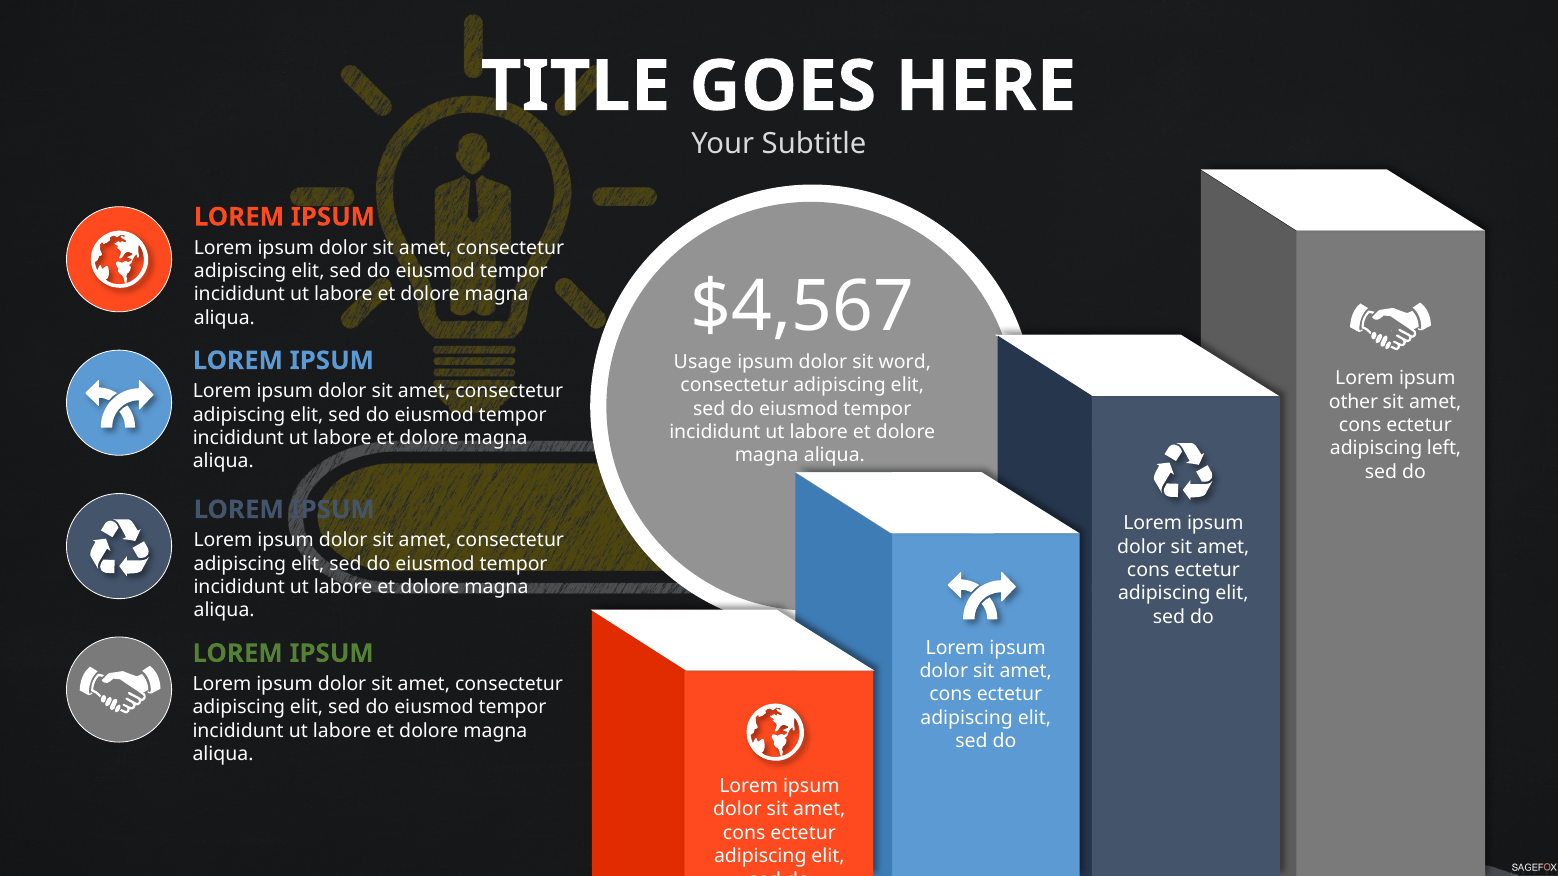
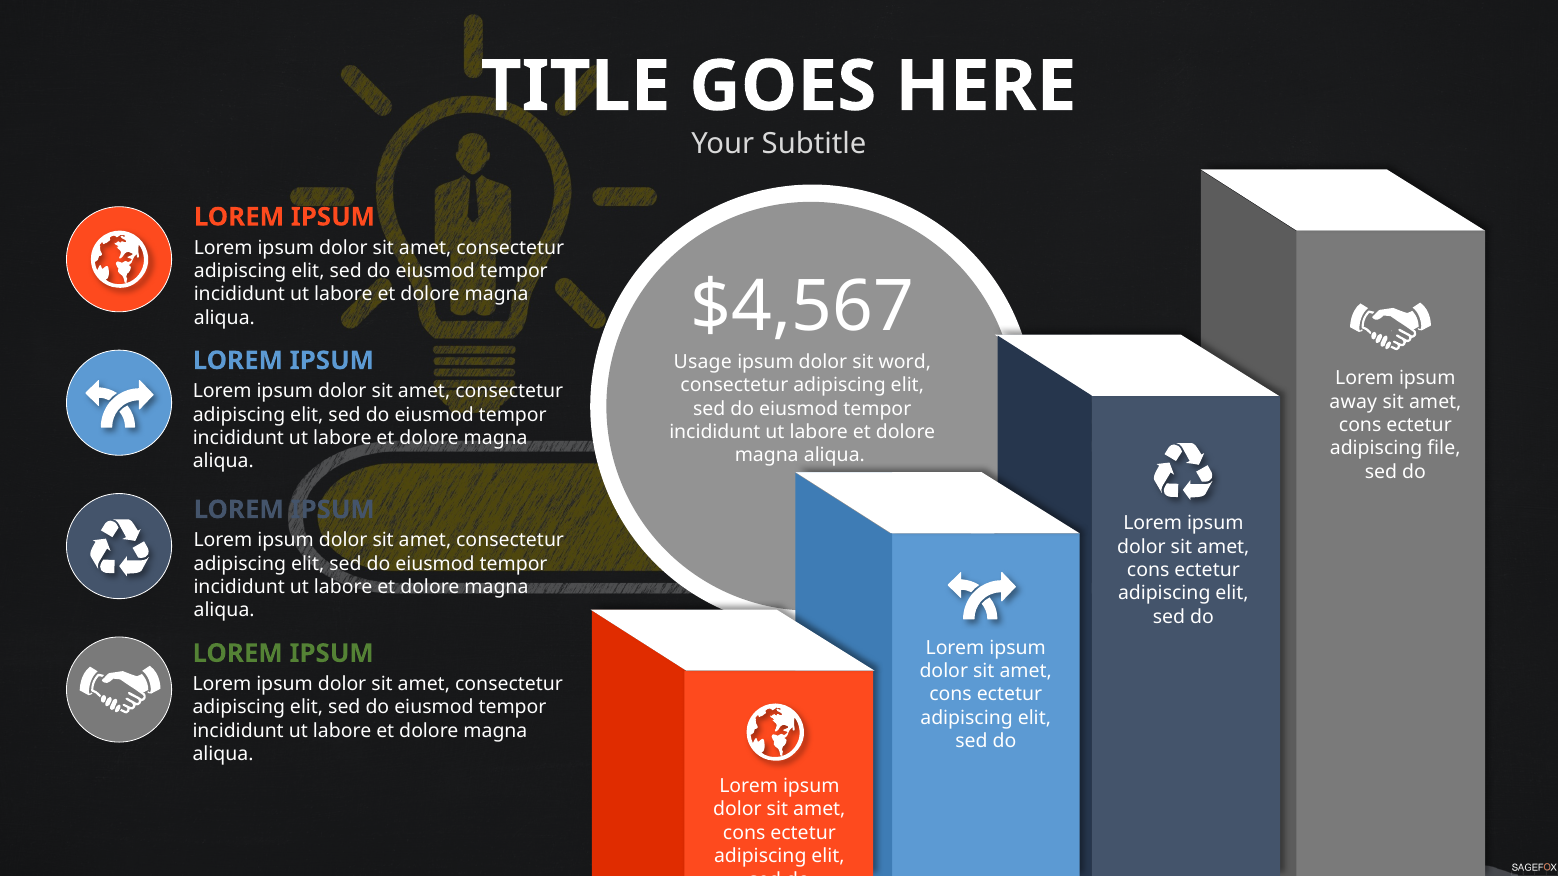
other: other -> away (1353, 402)
left: left -> file (1444, 449)
